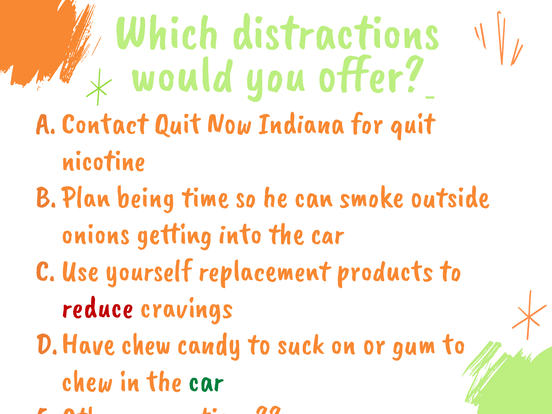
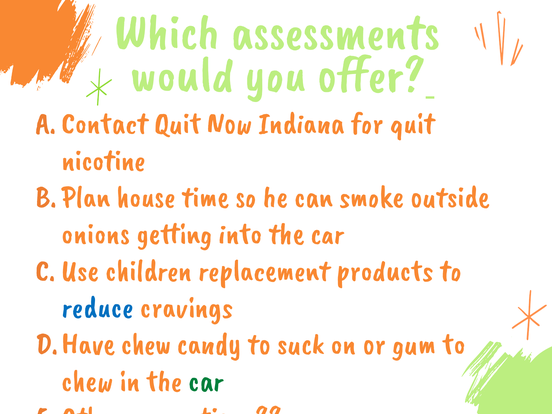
distractions: distractions -> assessments (335, 32)
being: being -> house (146, 197)
yourself: yourself -> children (149, 270)
reduce colour: red -> blue (98, 307)
